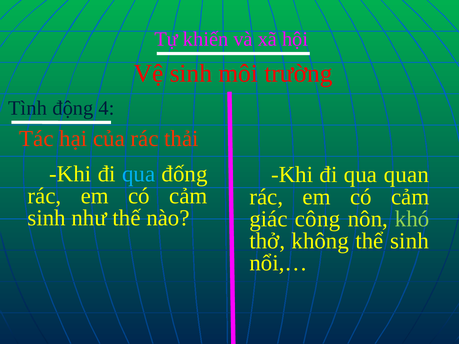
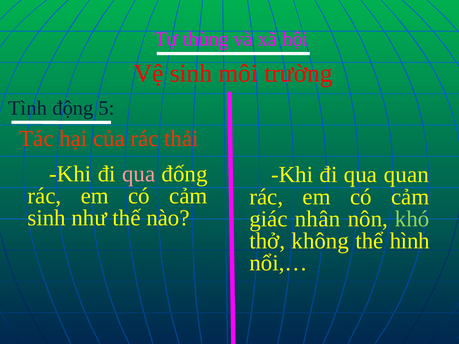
khiến: khiến -> thùng (206, 39)
4: 4 -> 5 (106, 108)
qua colour: light blue -> pink (139, 174)
công: công -> nhân (318, 219)
thể sinh: sinh -> hình (410, 241)
